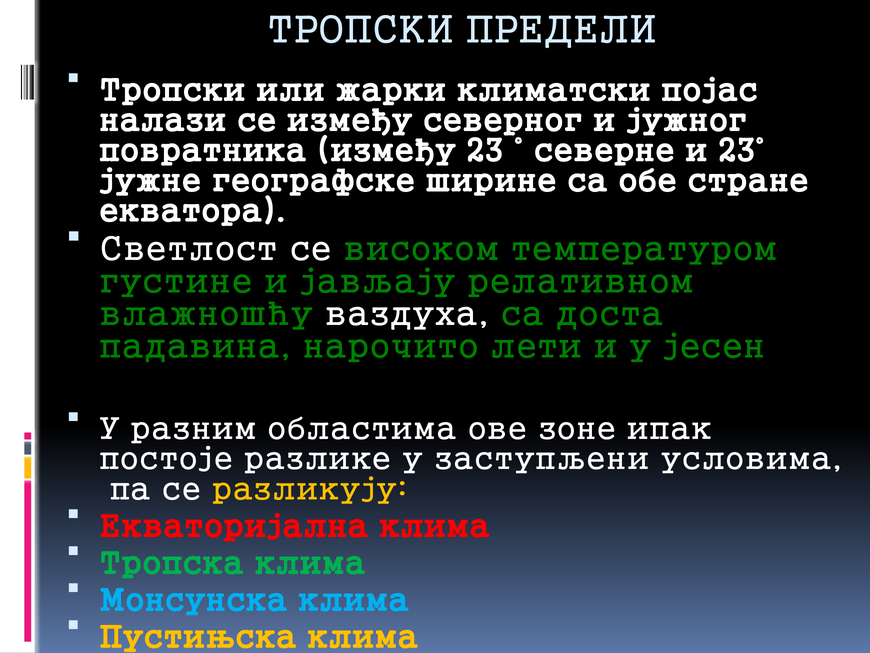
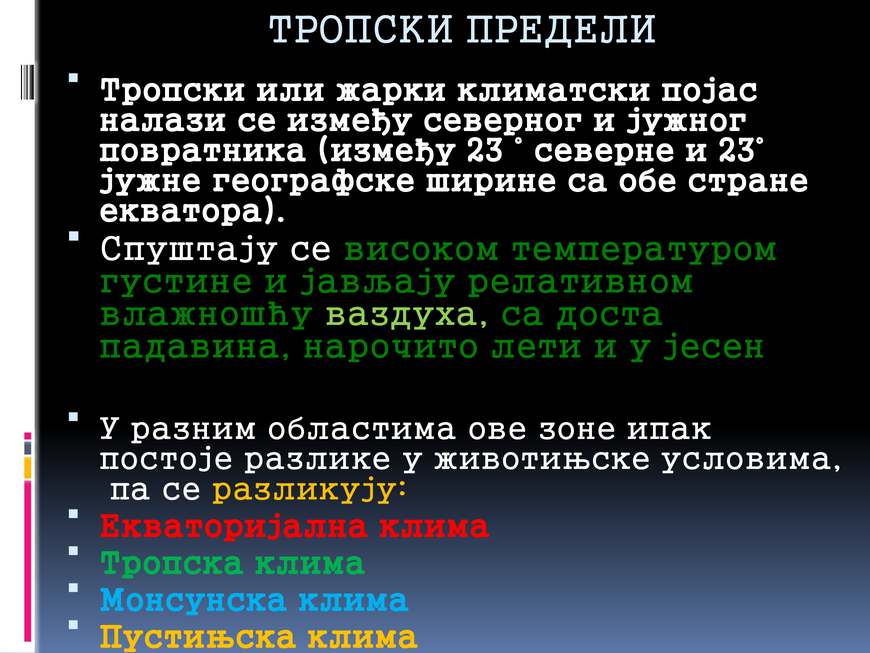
Светлост: Светлост -> Спуштају (189, 249)
ваздуха colour: white -> light green (407, 314)
заступљени: заступљени -> животињске (542, 459)
